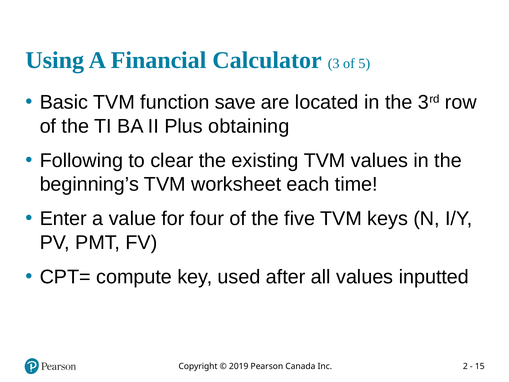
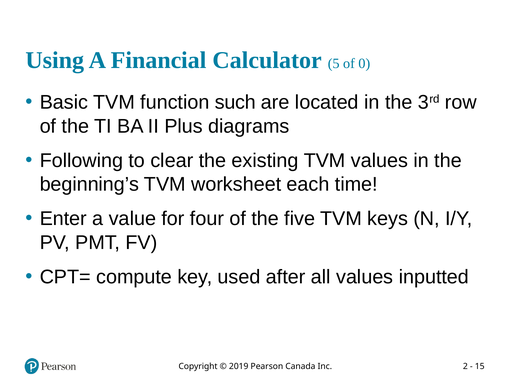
3: 3 -> 5 (334, 64)
5: 5 -> 0 (364, 64)
save: save -> such (235, 102)
obtaining: obtaining -> diagrams (249, 126)
